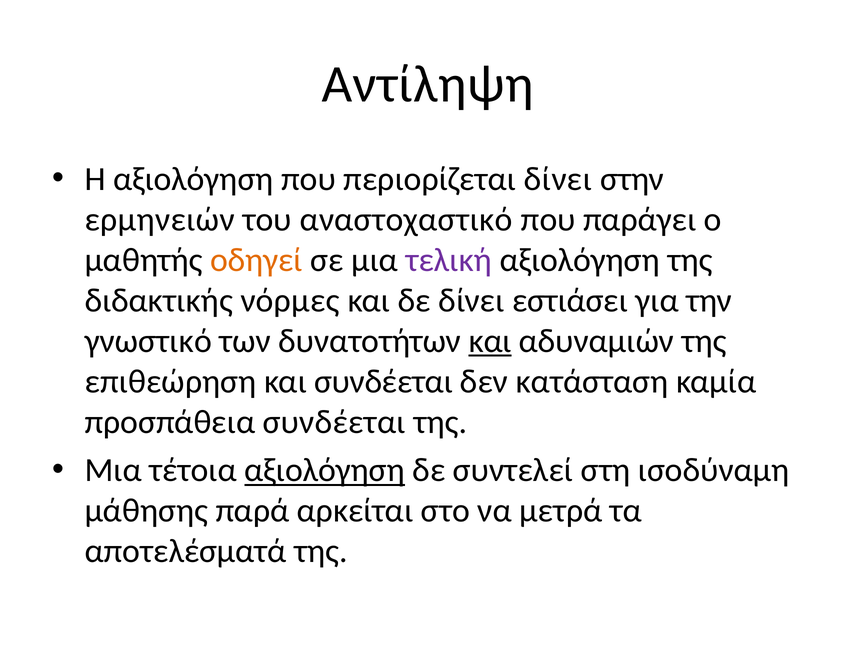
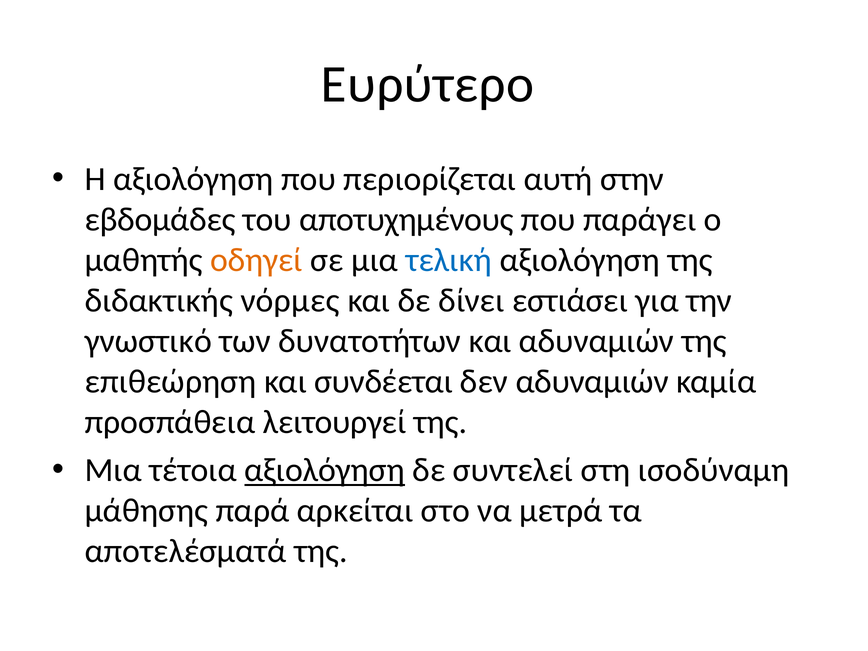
Αντίληψη: Αντίληψη -> Ευρύτερο (428, 84)
περιορίζεται δίνει: δίνει -> αυτή (558, 179)
ερμηνειών: ερμηνειών -> εβδομάδες (160, 219)
αναστοχαστικό: αναστοχαστικό -> αποτυχημένους (406, 219)
τελική colour: purple -> blue (449, 260)
και underline: present -> none (490, 341)
δεν κατάσταση: κατάσταση -> αδυναμιών (592, 382)
προσπάθεια συνδέεται: συνδέεται -> λειτουργεί (335, 422)
